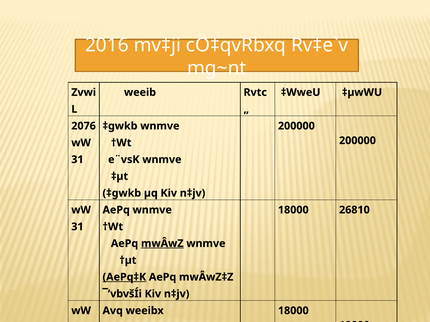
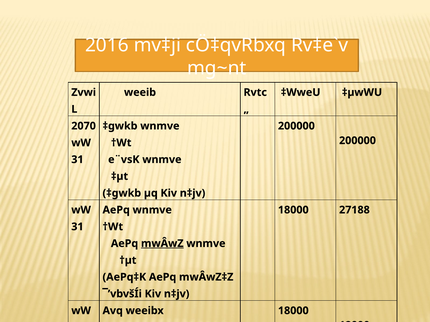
2076: 2076 -> 2070 (84, 126)
26810: 26810 -> 27188 (354, 210)
AePq‡K underline: present -> none (124, 277)
